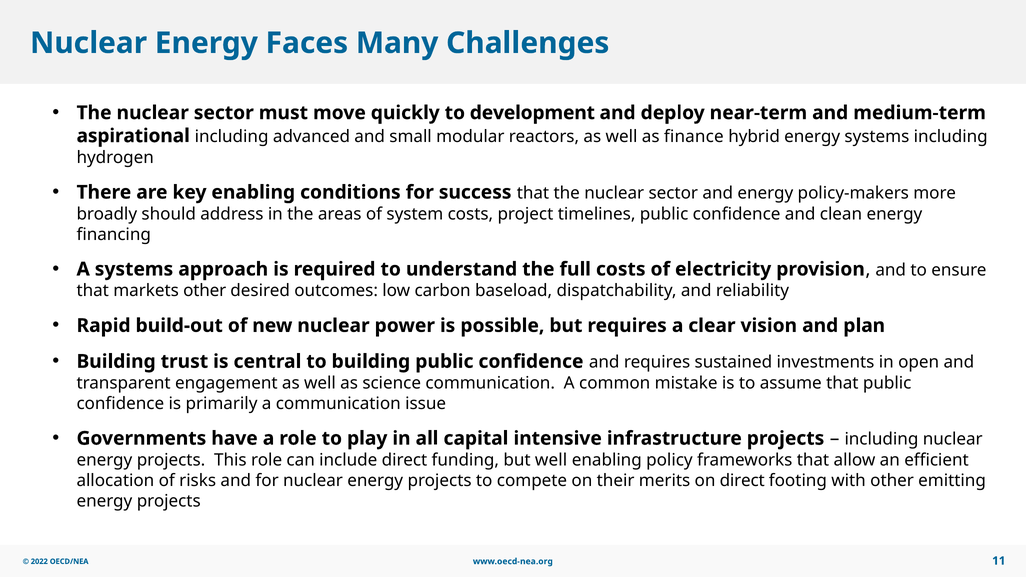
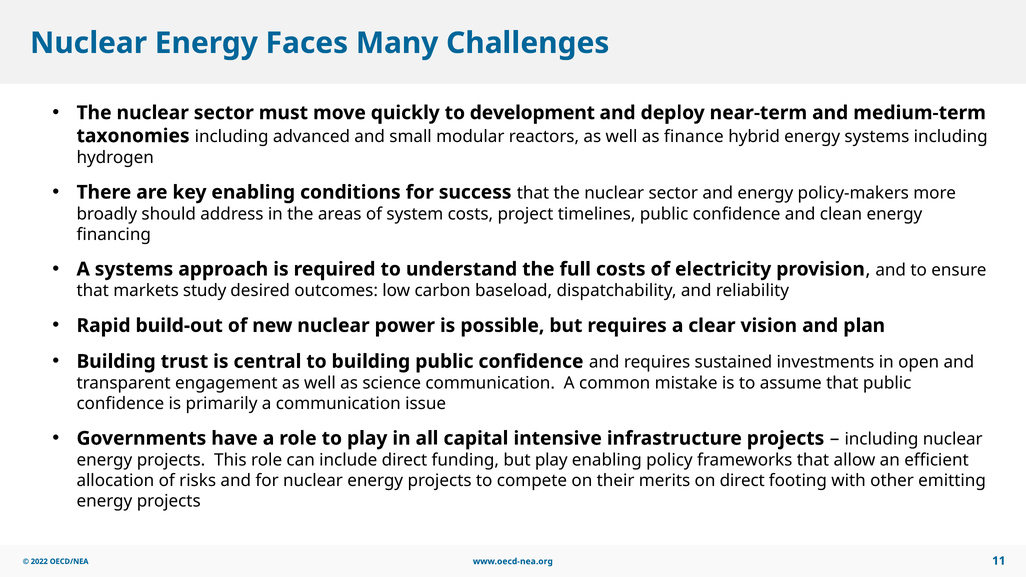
aspirational: aspirational -> taxonomies (133, 136)
markets other: other -> study (205, 291)
but well: well -> play (551, 460)
